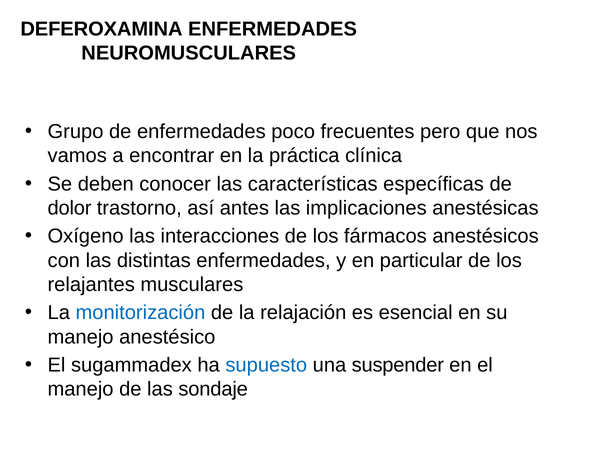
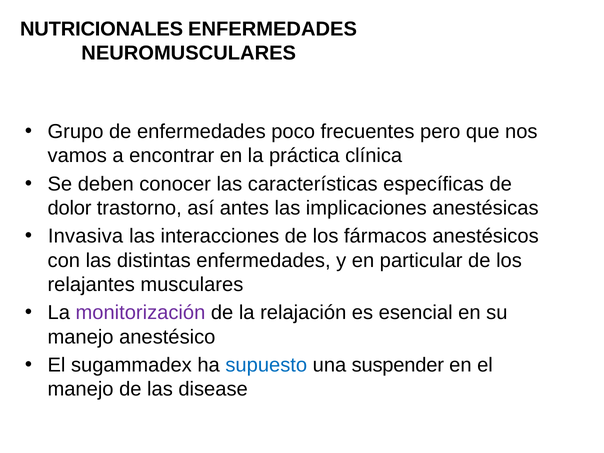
DEFEROXAMINA: DEFEROXAMINA -> NUTRICIONALES (102, 29)
Oxígeno: Oxígeno -> Invasiva (86, 236)
monitorización colour: blue -> purple (140, 313)
sondaje: sondaje -> disease (213, 389)
